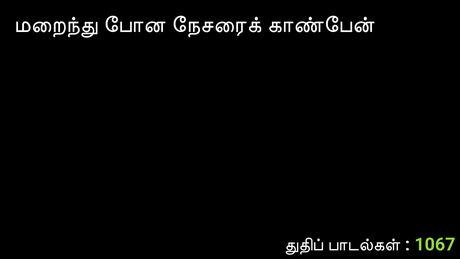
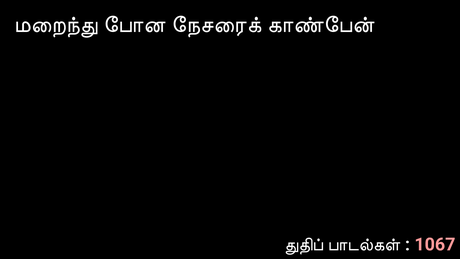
1067 colour: light green -> pink (435, 244)
